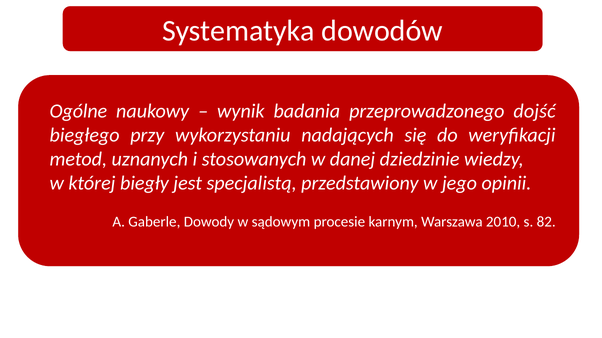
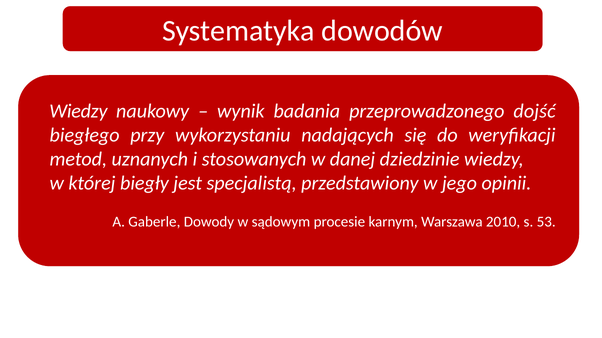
Ogólne: Ogólne -> Wiedzy (78, 111)
82: 82 -> 53 (546, 222)
